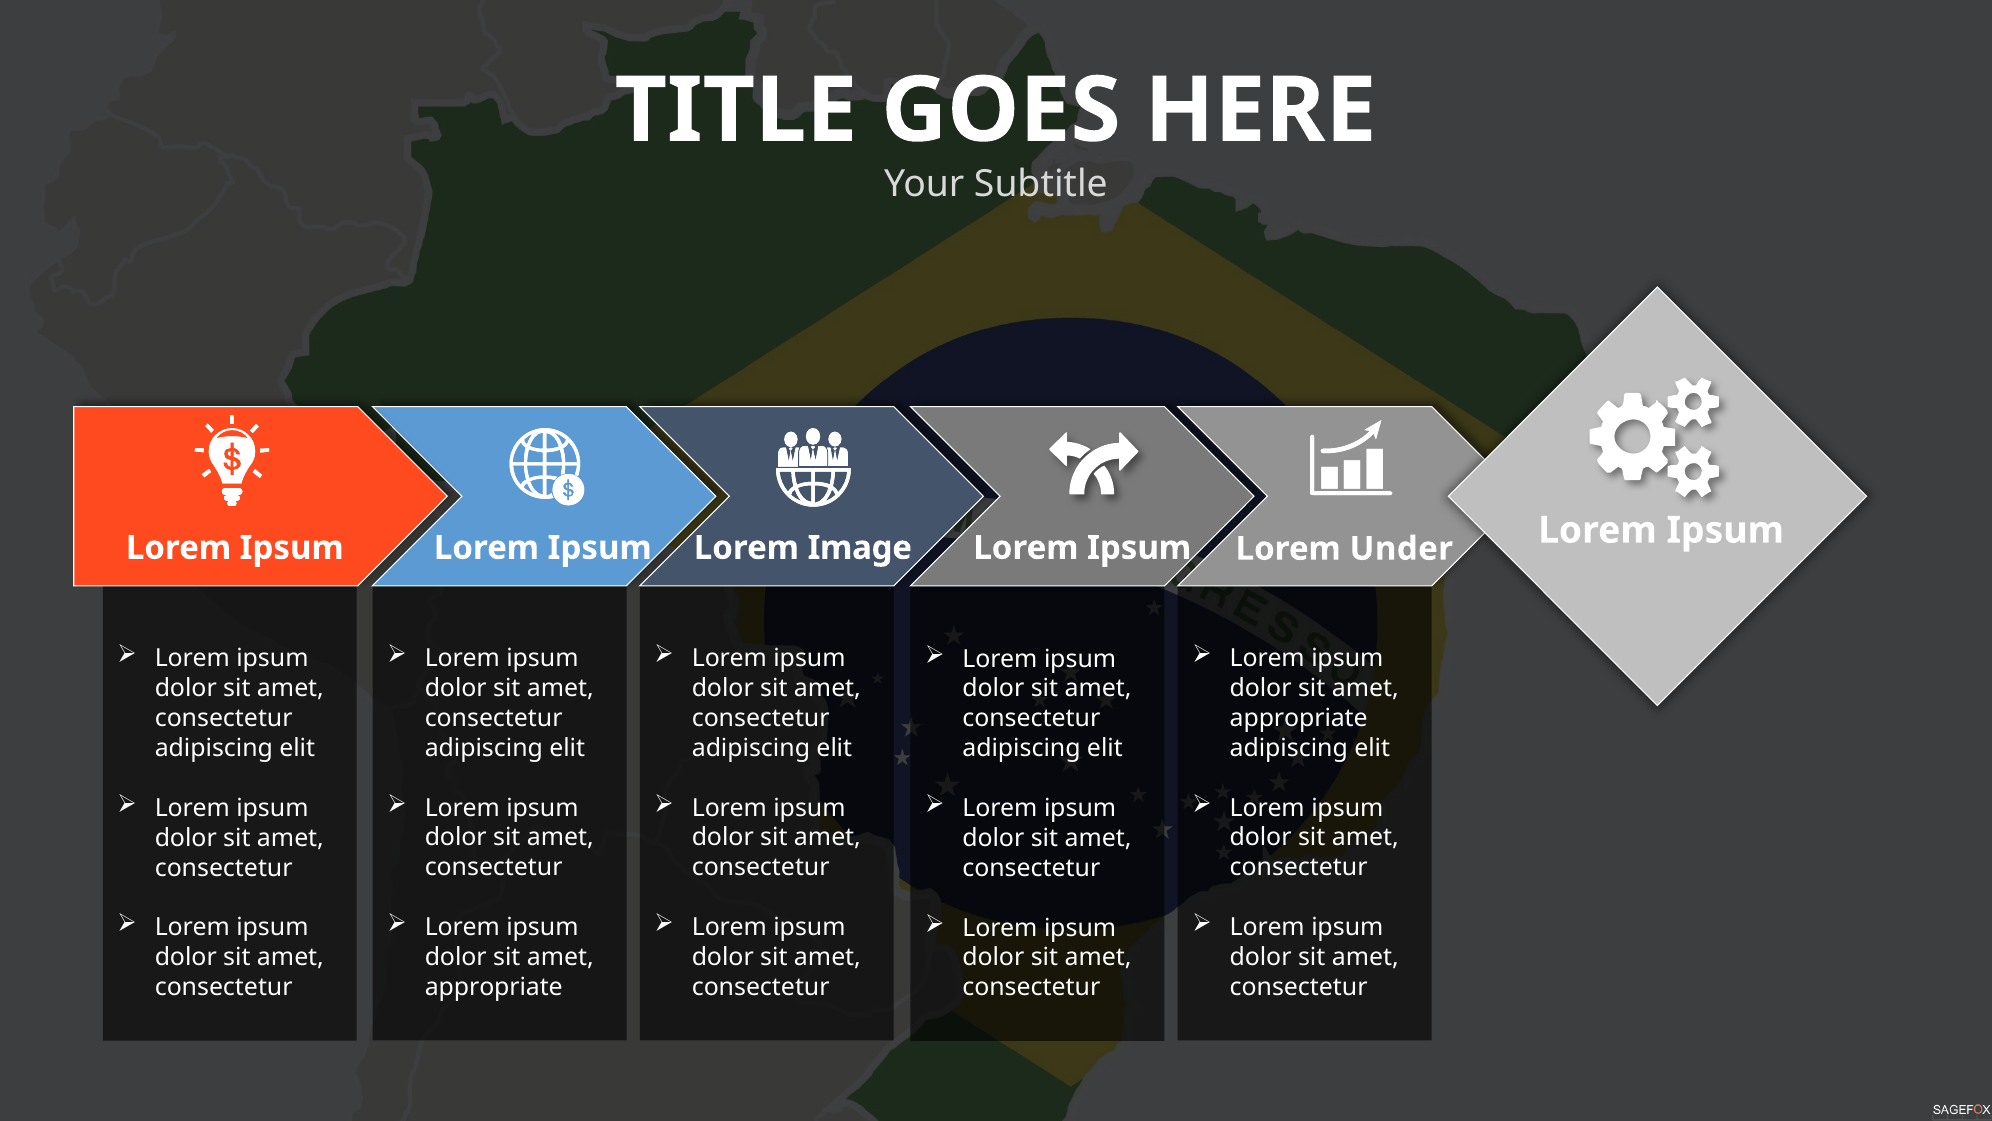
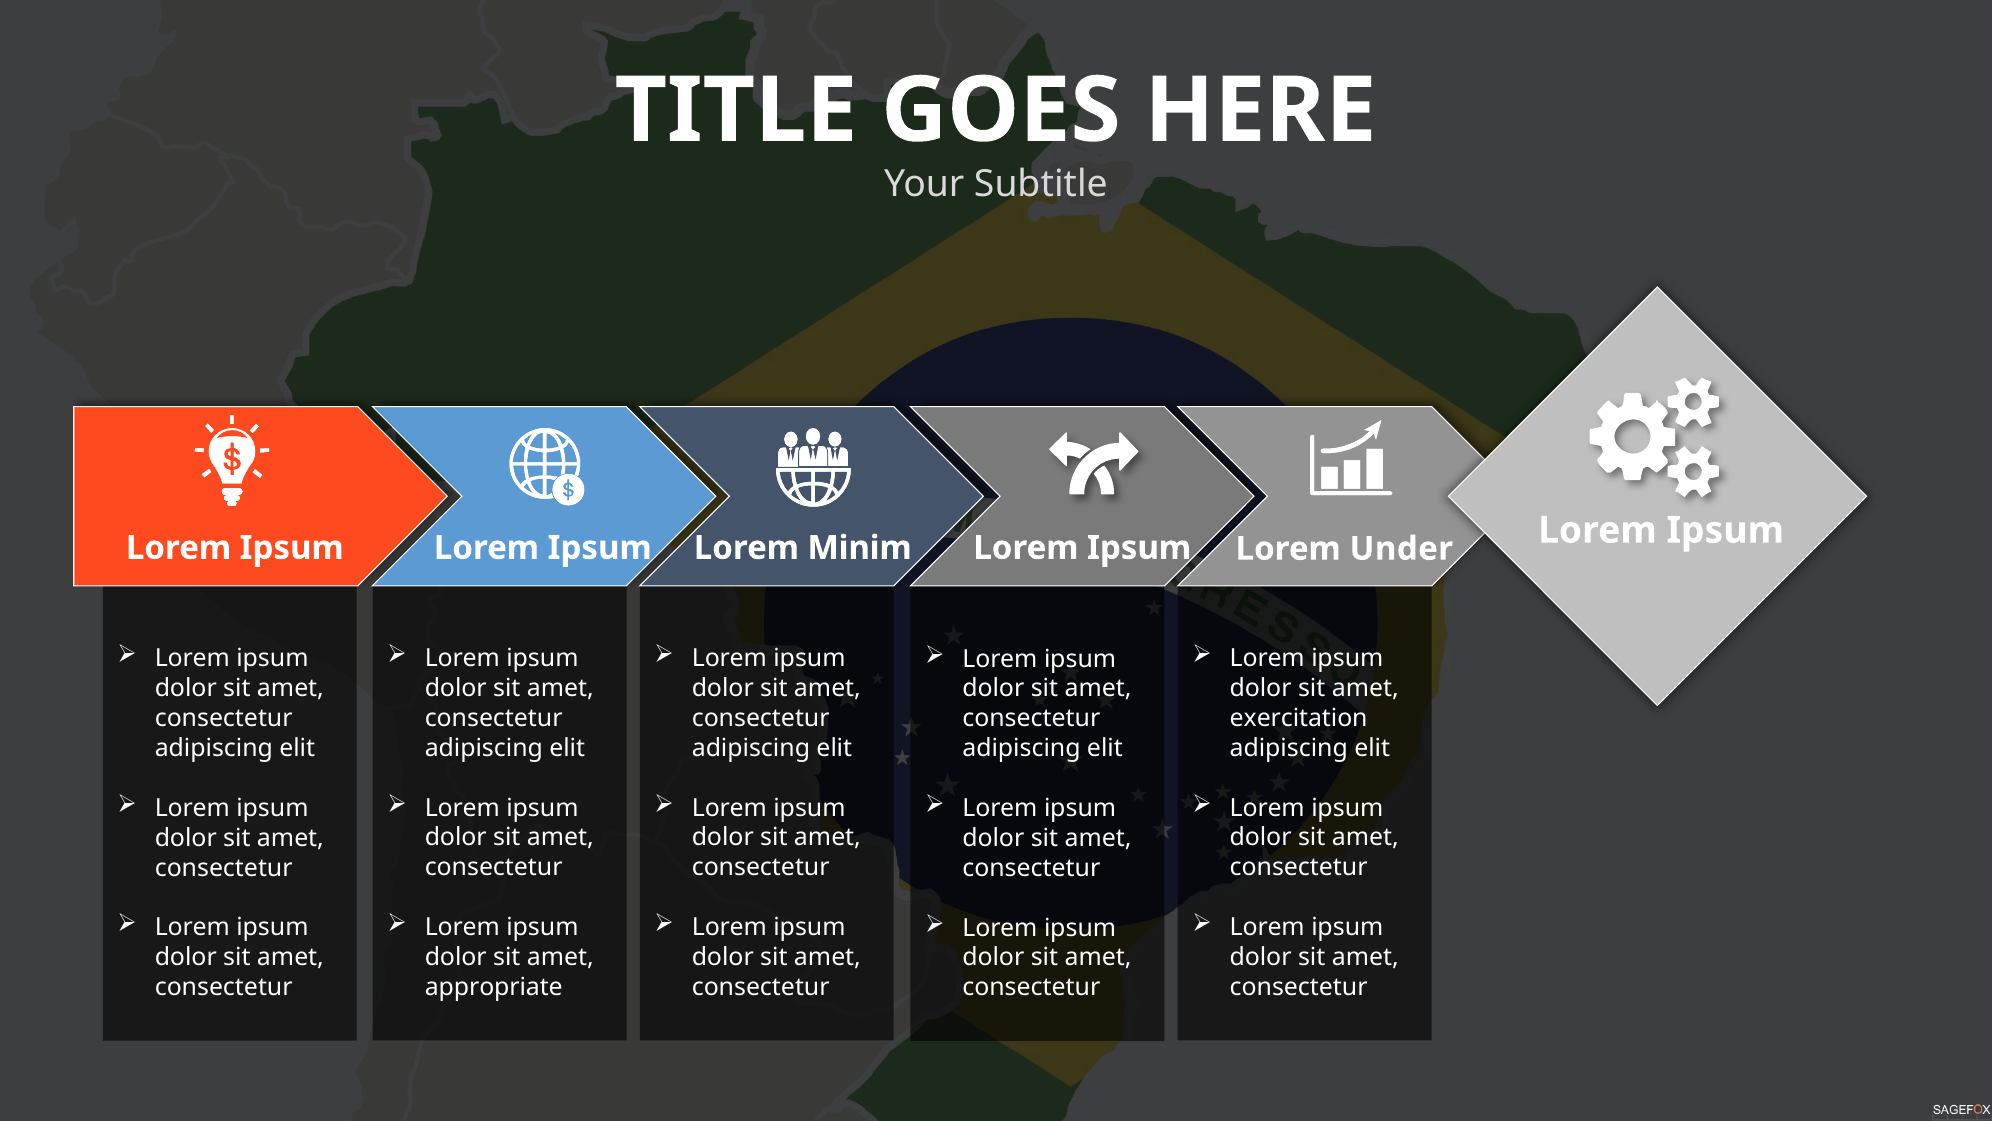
Image: Image -> Minim (860, 548)
appropriate: appropriate -> exercitation (1299, 718)
